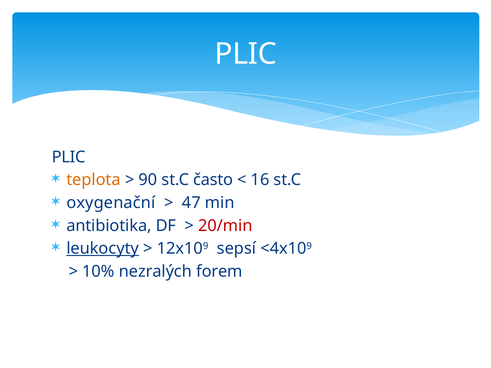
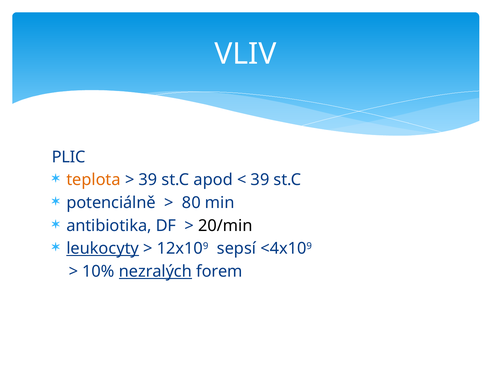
PLIC: PLIC -> VLIV (245, 54)
90: 90 -> 39 (148, 180)
často: často -> apod (213, 180)
16: 16 -> 39 (260, 180)
oxygenační: oxygenační -> potenciálně (111, 203)
47: 47 -> 80 (191, 203)
20/min colour: red -> black (225, 226)
nezralých underline: none -> present (155, 272)
